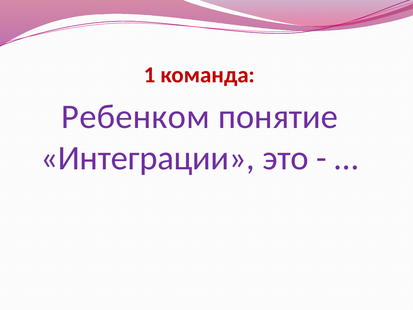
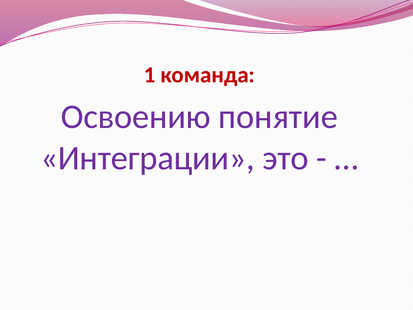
Ребенком: Ребенком -> Освоению (136, 117)
